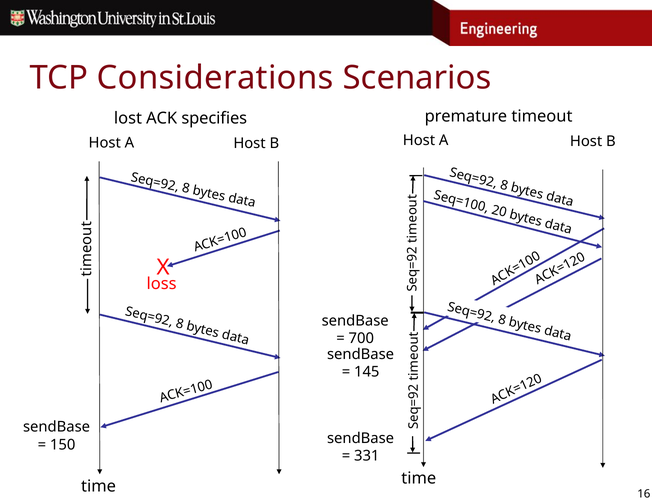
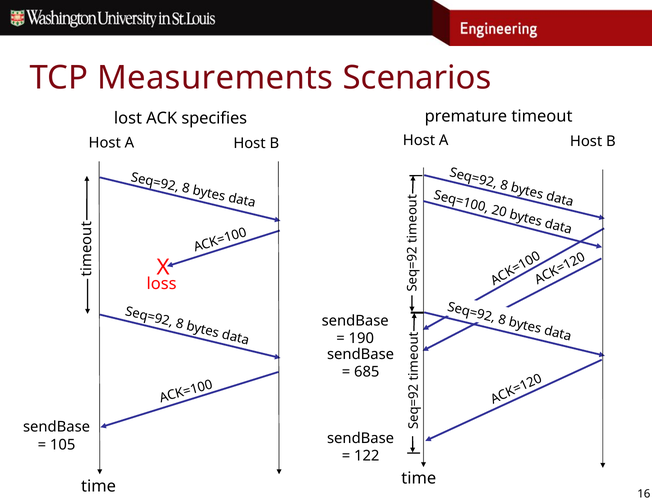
Considerations: Considerations -> Measurements (215, 78)
700: 700 -> 190 (361, 338)
145: 145 -> 685 (367, 372)
150: 150 -> 105 (63, 445)
331: 331 -> 122 (367, 456)
